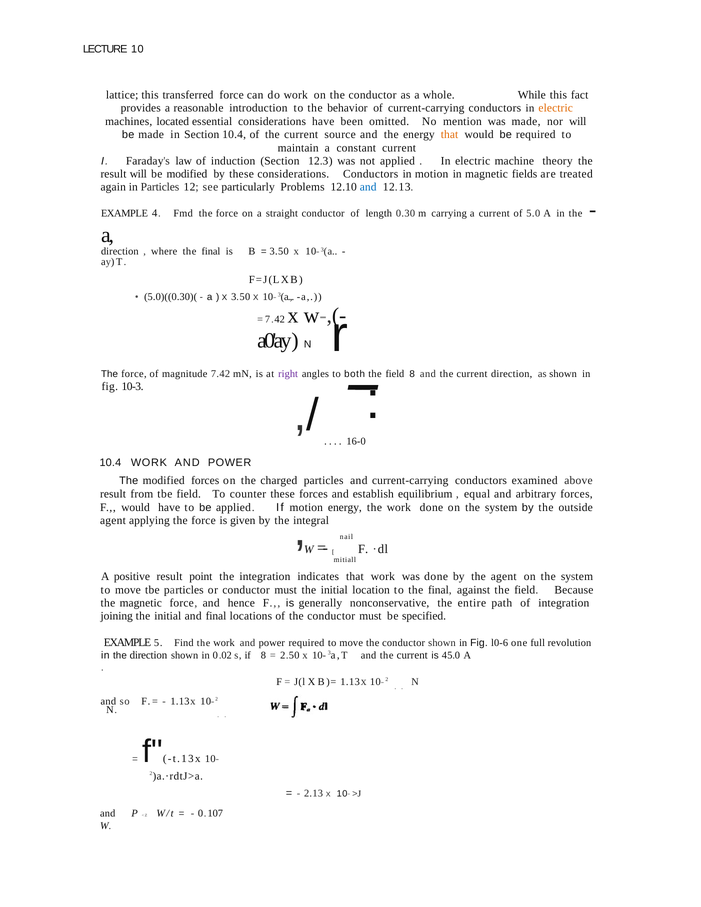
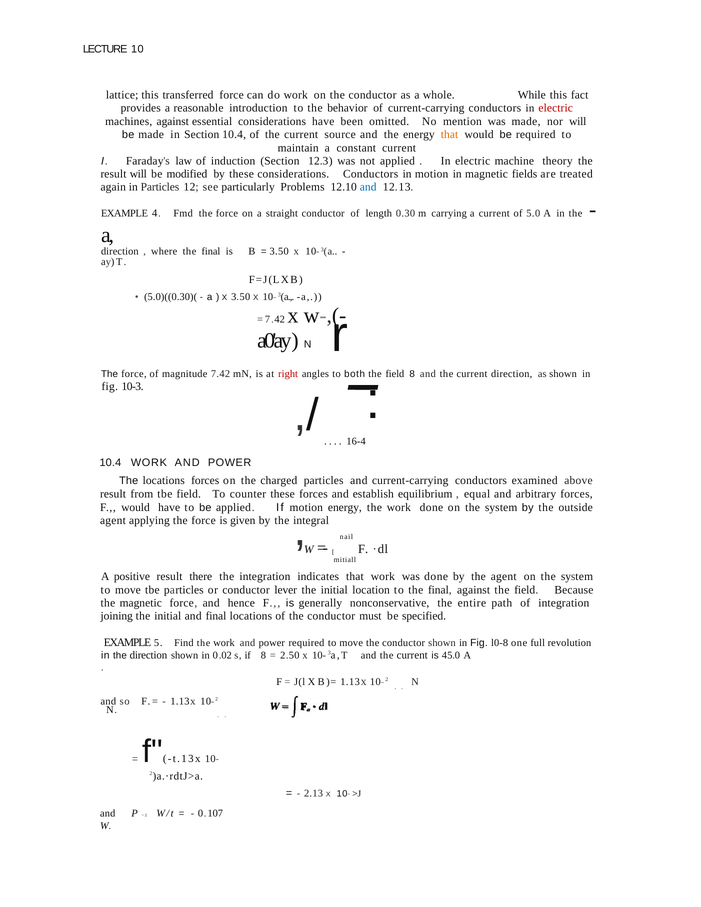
electric colour: orange -> red (556, 108)
machines located: located -> against (173, 121)
right colour: purple -> red (288, 374)
16-0: 16-0 -> 16-4 (356, 441)
The modified: modified -> locations (164, 481)
point: point -> there (201, 577)
or conductor must: must -> lever (286, 590)
l0-6: l0-6 -> l0-8 (500, 643)
